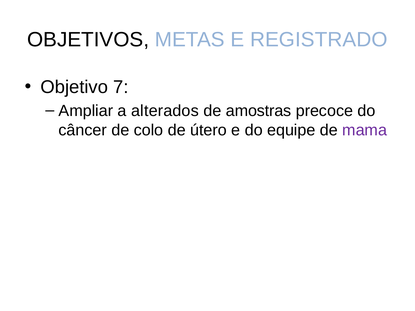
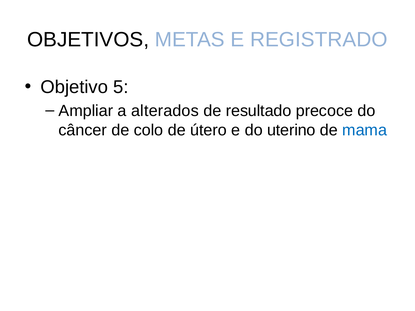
7: 7 -> 5 (121, 87)
amostras: amostras -> resultado (259, 111)
equipe: equipe -> uterino (291, 130)
mama colour: purple -> blue (365, 130)
